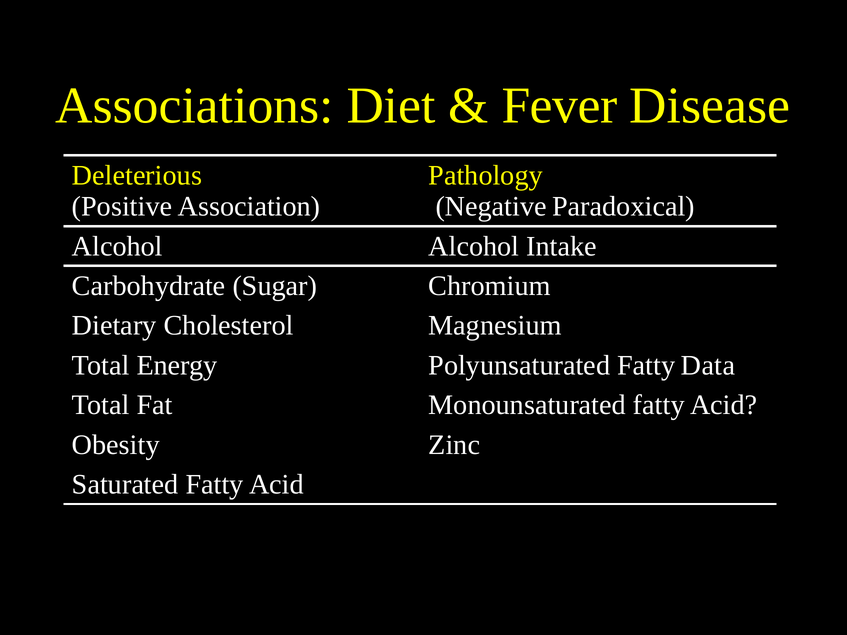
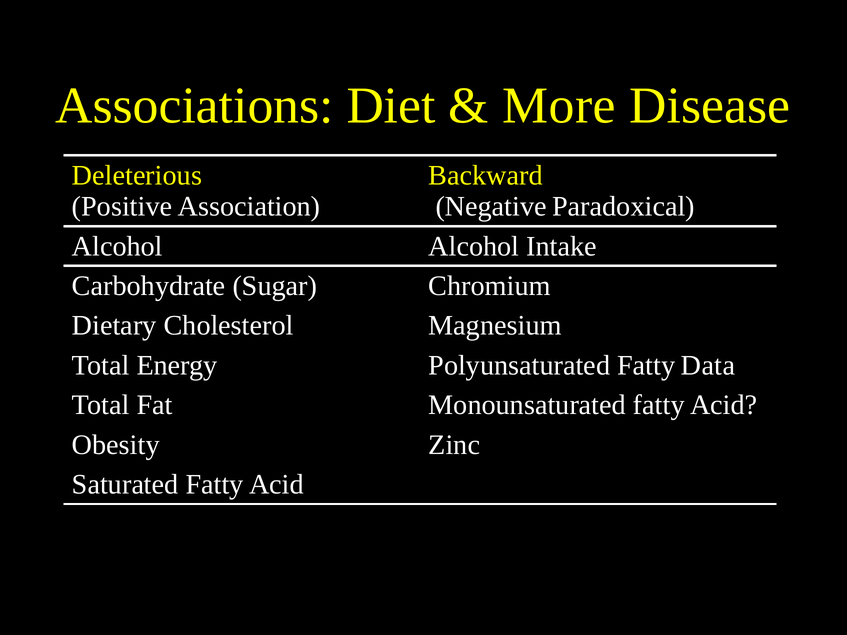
Fever: Fever -> More (559, 106)
Pathology: Pathology -> Backward (486, 175)
